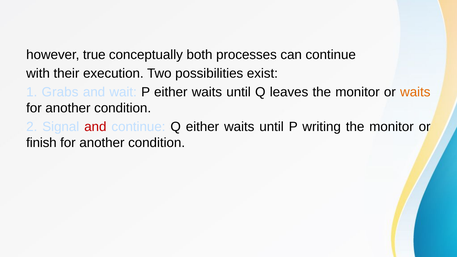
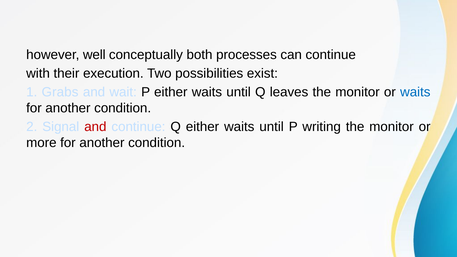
true: true -> well (94, 55)
waits colour: orange -> blue (415, 92)
finish: finish -> more (41, 143)
